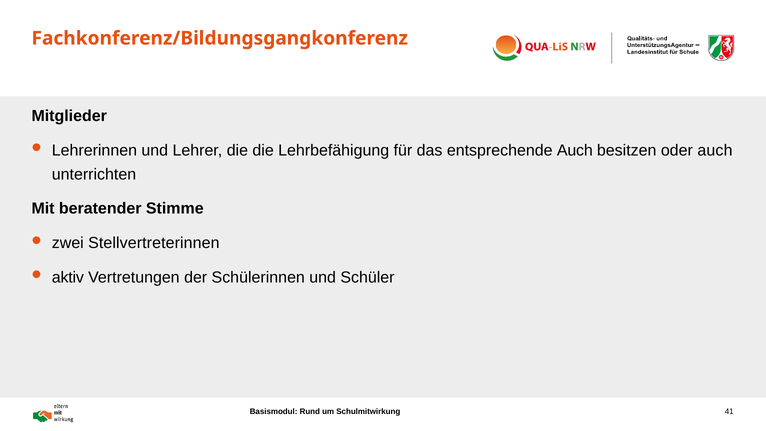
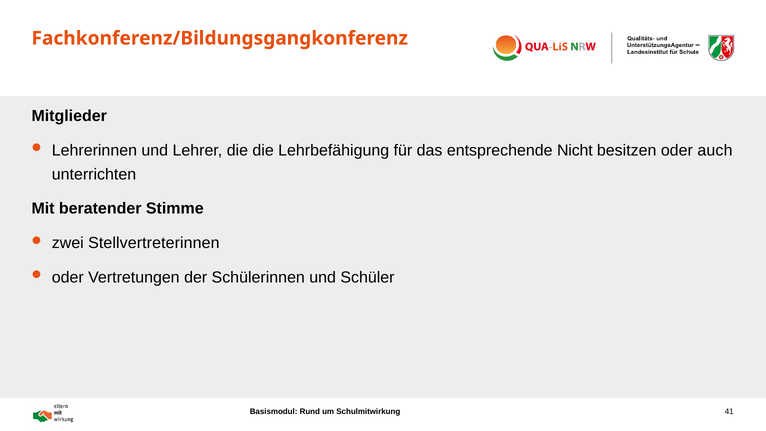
entsprechende Auch: Auch -> Nicht (575, 150)
aktiv: aktiv -> oder (68, 277)
